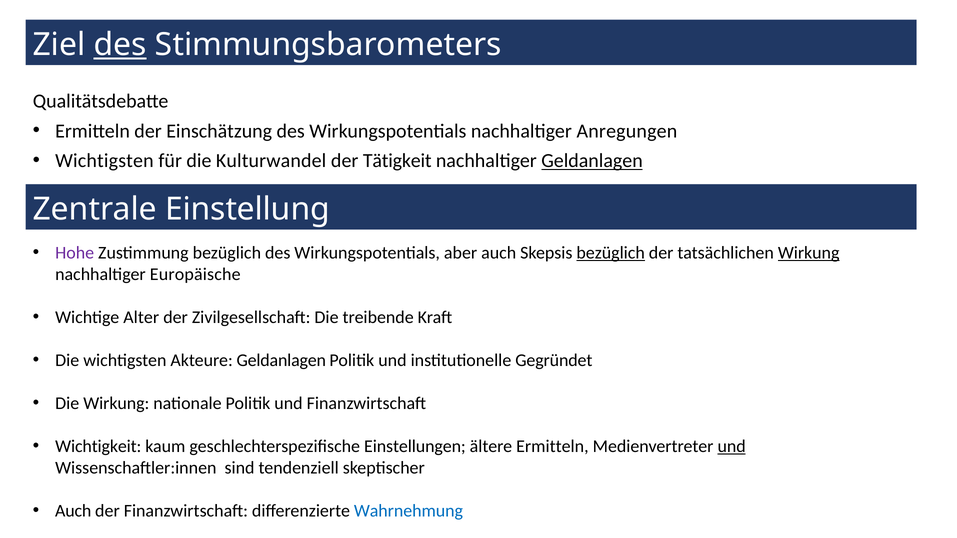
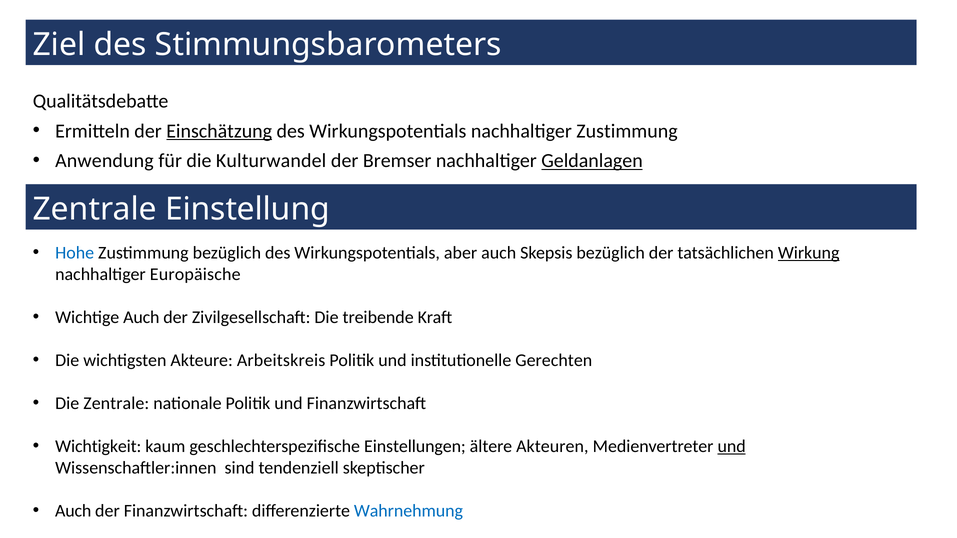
des underline: present -> none (120, 45)
Einschätzung underline: none -> present (219, 131)
nachhaltiger Anregungen: Anregungen -> Zustimmung (627, 131)
Wichtigsten: Wichtigsten -> Anwendung (104, 161)
Tätigkeit: Tätigkeit -> Bremser (397, 161)
Hohe colour: purple -> blue (75, 253)
bezüglich underline: present -> none (611, 253)
Wichtige Alter: Alter -> Auch (141, 317)
Akteure Geldanlagen: Geldanlagen -> Arbeitskreis (281, 361)
Gegründet: Gegründet -> Gerechten (554, 361)
Die Wirkung: Wirkung -> Zentrale (116, 404)
ältere Ermitteln: Ermitteln -> Akteuren (552, 447)
